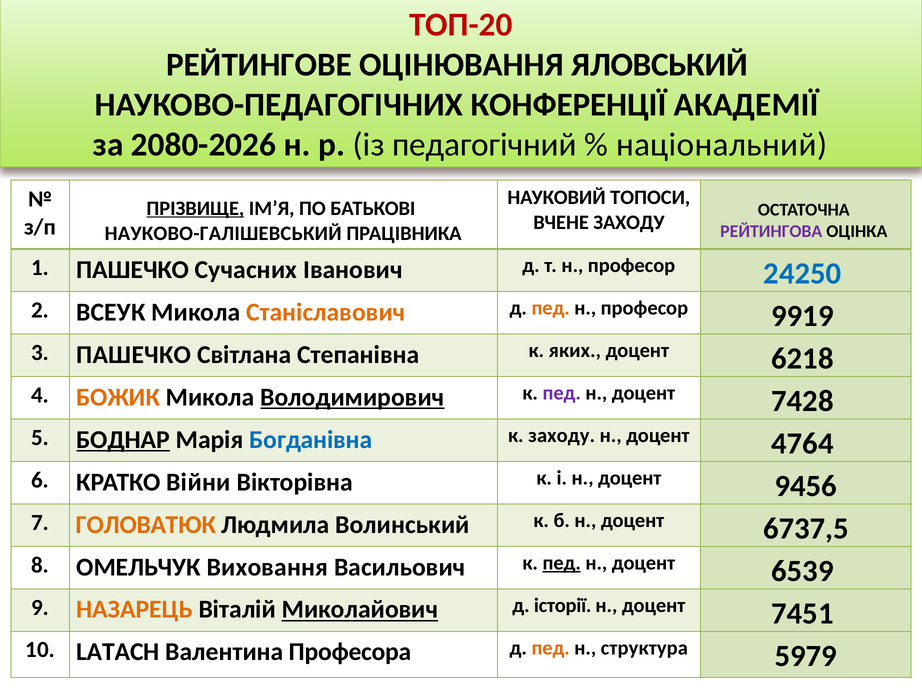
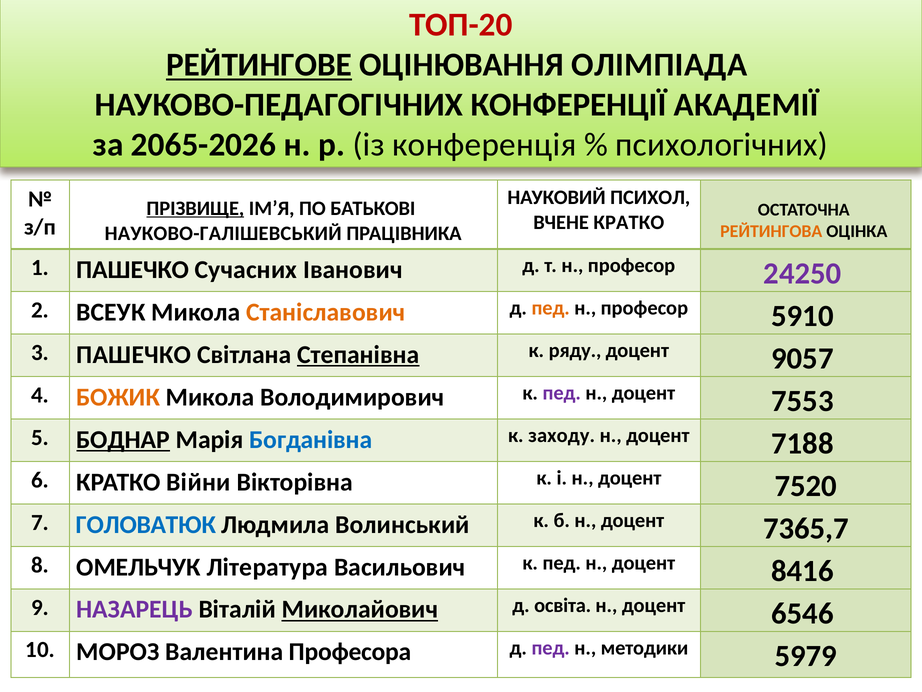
РЕЙТИНГОВЕ underline: none -> present (259, 65)
ЯЛОВСЬКИЙ: ЯЛОВСЬКИЙ -> ОЛІМПІАДА (659, 65)
2080-2026: 2080-2026 -> 2065-2026 (204, 145)
педагогічний: педагогічний -> конференція (484, 145)
національний: національний -> психологічних (722, 145)
ТОПОСИ: ТОПОСИ -> ПСИХОЛ (650, 197)
ВЧЕНЕ ЗАХОДУ: ЗАХОДУ -> КРАТКО (629, 222)
РЕЙТИНГОВА colour: purple -> orange (771, 231)
24250 colour: blue -> purple (802, 274)
9919: 9919 -> 5910 (802, 316)
Степанівна underline: none -> present (358, 354)
яких: яких -> ряду (575, 350)
6218: 6218 -> 9057 (802, 358)
Володимирович underline: present -> none (352, 397)
7428: 7428 -> 7553 (802, 401)
4764: 4764 -> 7188 (802, 443)
9456: 9456 -> 7520 (806, 486)
ГОЛОВАТЮК colour: orange -> blue (146, 524)
6737,5: 6737,5 -> 7365,7 (806, 528)
Виховання: Виховання -> Література (267, 567)
пед underline: present -> none (562, 562)
6539: 6539 -> 8416 (802, 571)
НАЗАРЕЦЬ colour: orange -> purple (135, 609)
історії: історії -> освіта (563, 605)
7451: 7451 -> 6546 (802, 613)
LATACH: LATACH -> МОРОЗ (118, 651)
пед colour: orange -> purple (551, 647)
структура: структура -> методики (645, 647)
